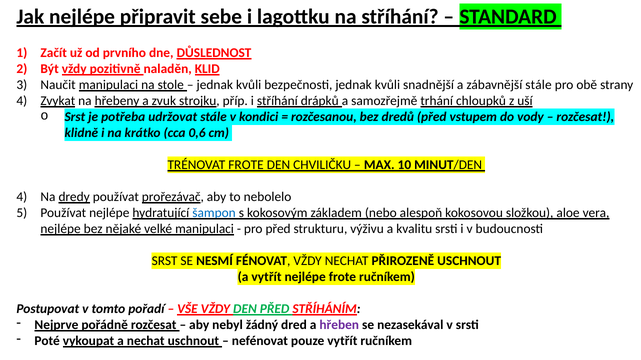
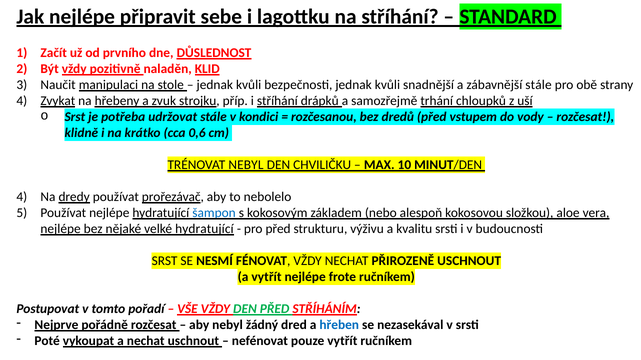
TRÉNOVAT FROTE: FROTE -> NEBYL (246, 165)
velké manipulaci: manipulaci -> hydratující (204, 229)
hřeben colour: purple -> blue (339, 326)
